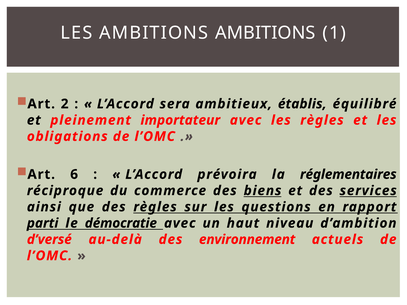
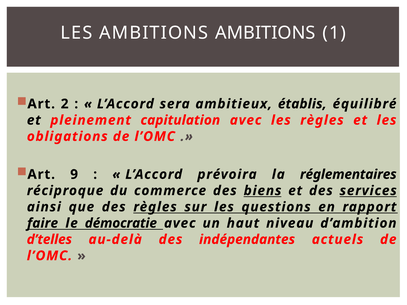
importateur: importateur -> capitulation (180, 120)
6: 6 -> 9 (74, 175)
parti: parti -> faire (43, 223)
d’versé: d’versé -> d’telles (49, 240)
environnement: environnement -> indépendantes (247, 240)
